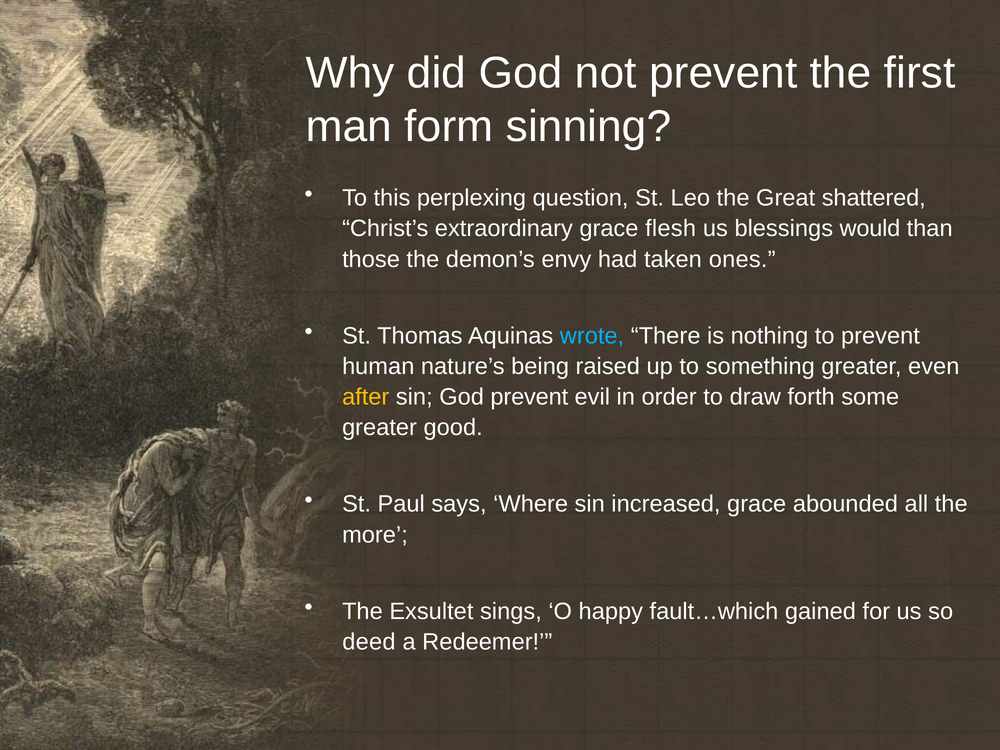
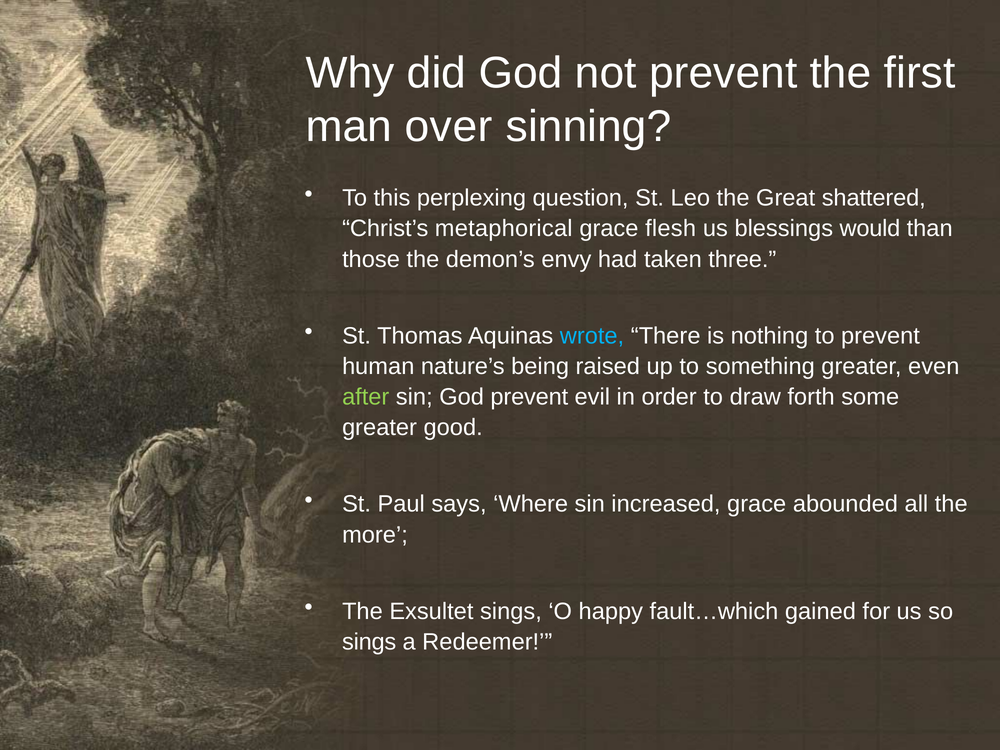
form: form -> over (449, 126)
extraordinary: extraordinary -> metaphorical (504, 229)
ones: ones -> three (742, 259)
after colour: yellow -> light green (366, 397)
deed: deed -> sings (369, 642)
